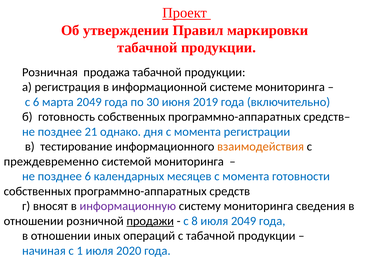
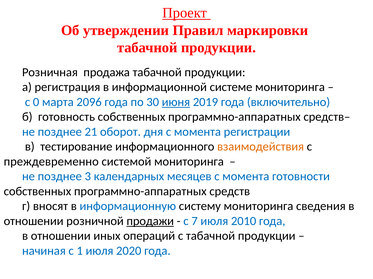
с 6: 6 -> 0 (36, 102)
марта 2049: 2049 -> 2096 (89, 102)
июня underline: none -> present (176, 102)
однако: однако -> оборот (120, 132)
позднее 6: 6 -> 3 (88, 177)
информационную colour: purple -> blue (128, 207)
8: 8 -> 7 (195, 222)
июля 2049: 2049 -> 2010 (244, 222)
